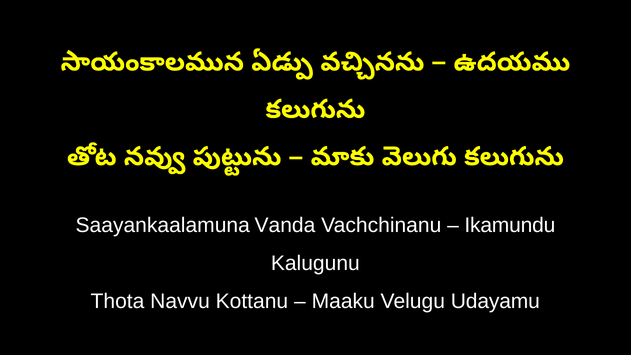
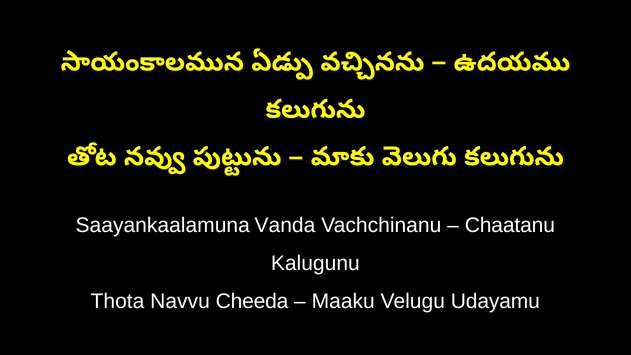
Ikamundu: Ikamundu -> Chaatanu (510, 225)
Kottanu: Kottanu -> Cheeda (252, 301)
